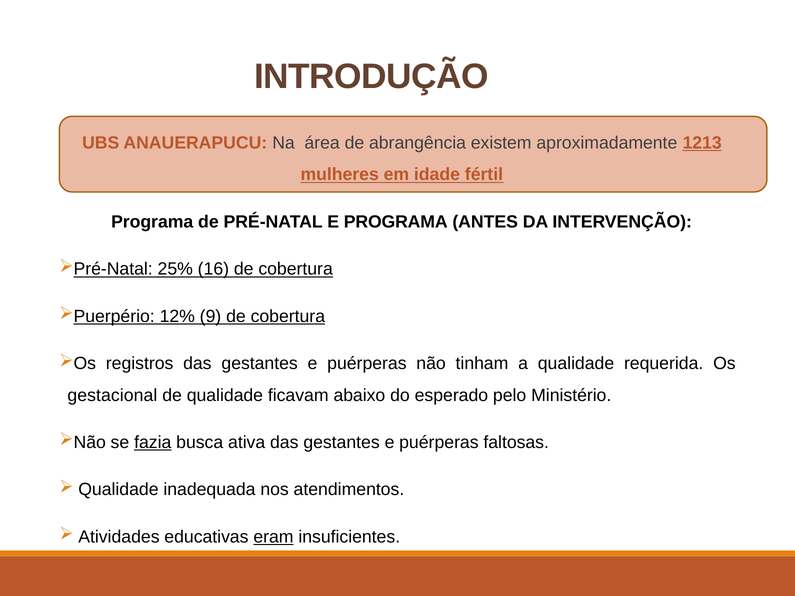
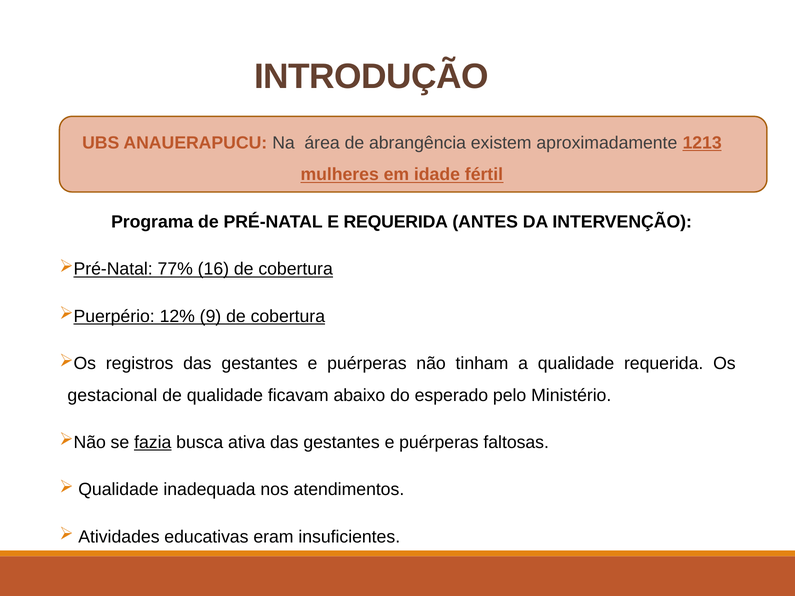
E PROGRAMA: PROGRAMA -> REQUERIDA (396, 222)
25%: 25% -> 77% (175, 269)
eram underline: present -> none (273, 537)
